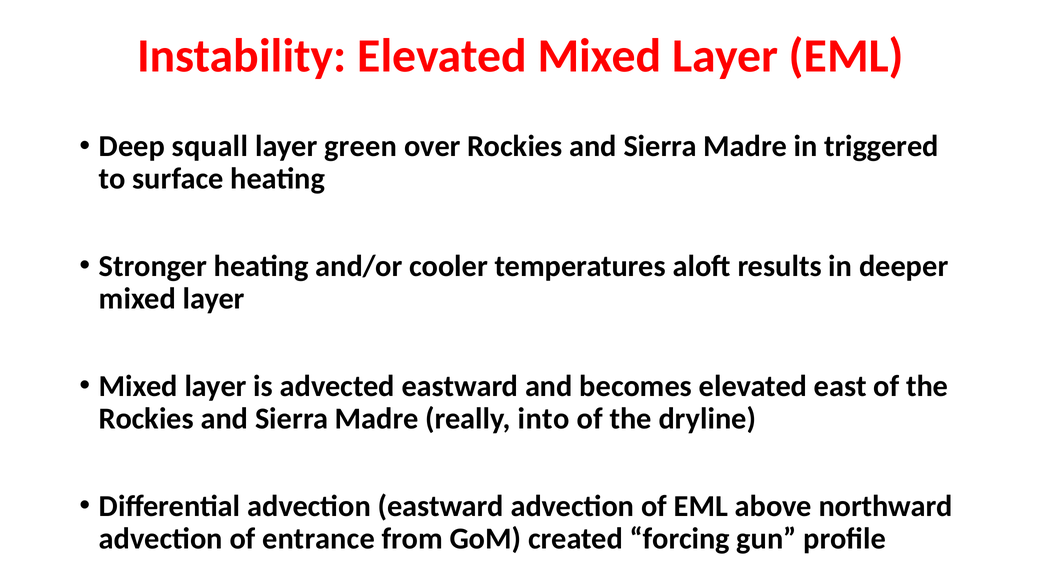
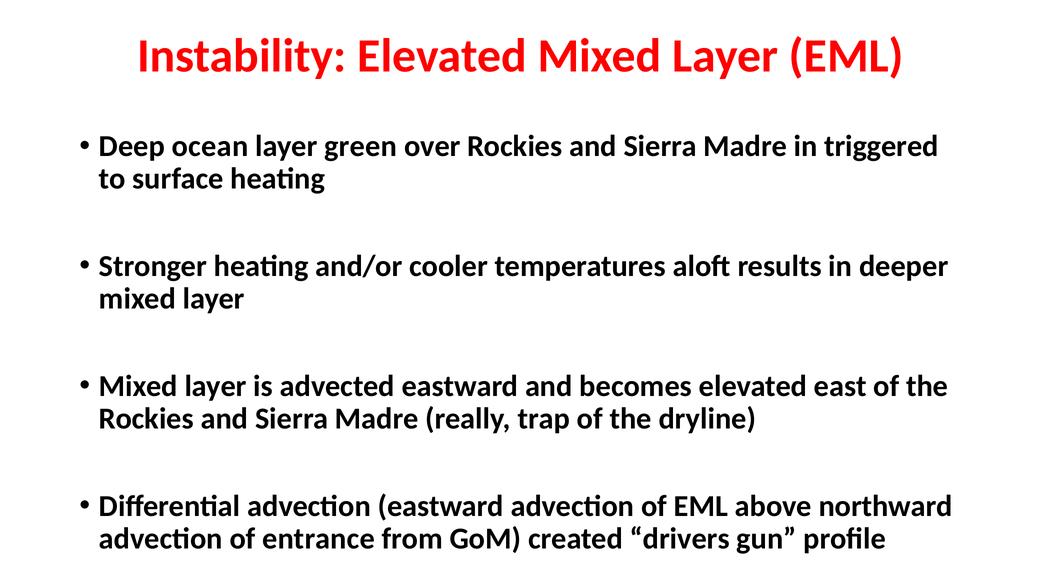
squall: squall -> ocean (210, 146)
into: into -> trap (544, 419)
forcing: forcing -> drivers (680, 539)
